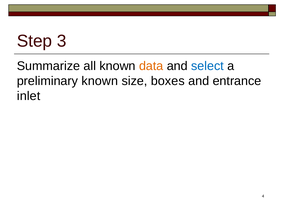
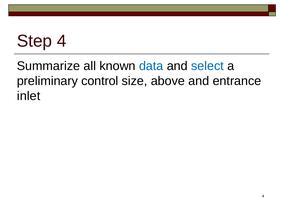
Step 3: 3 -> 4 (62, 41)
data colour: orange -> blue (151, 66)
preliminary known: known -> control (100, 81)
boxes: boxes -> above (168, 81)
